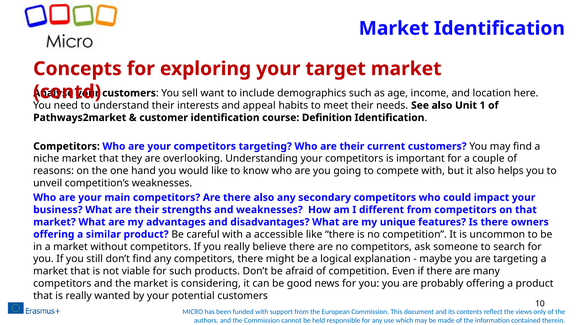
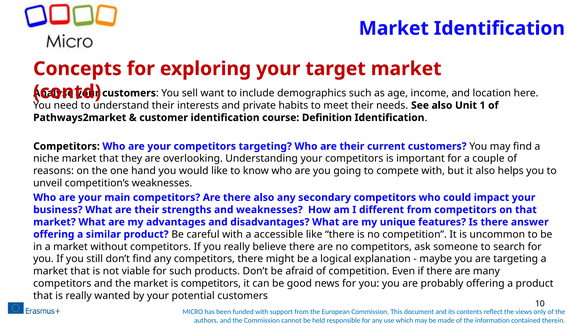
appeal: appeal -> private (259, 105)
owners: owners -> answer (530, 222)
is considering: considering -> competitors (211, 284)
